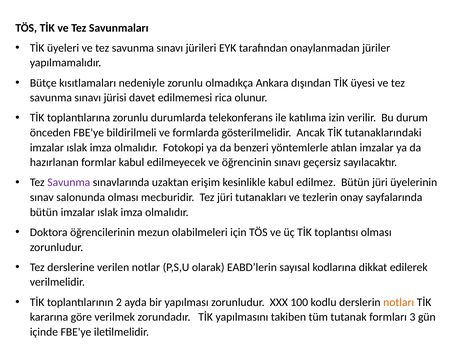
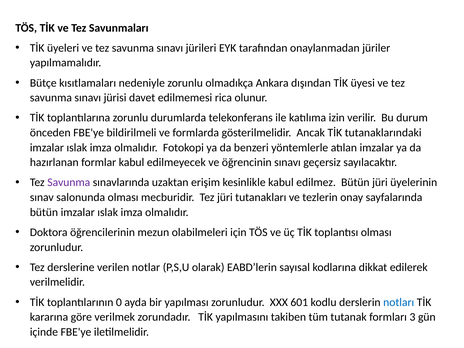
2: 2 -> 0 (119, 302)
100: 100 -> 601 (299, 302)
notları colour: orange -> blue (399, 302)
